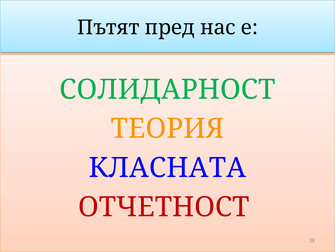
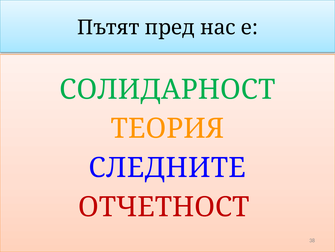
КЛАСНАТА: КЛАСНАТА -> СЛЕДНИТЕ (167, 167)
